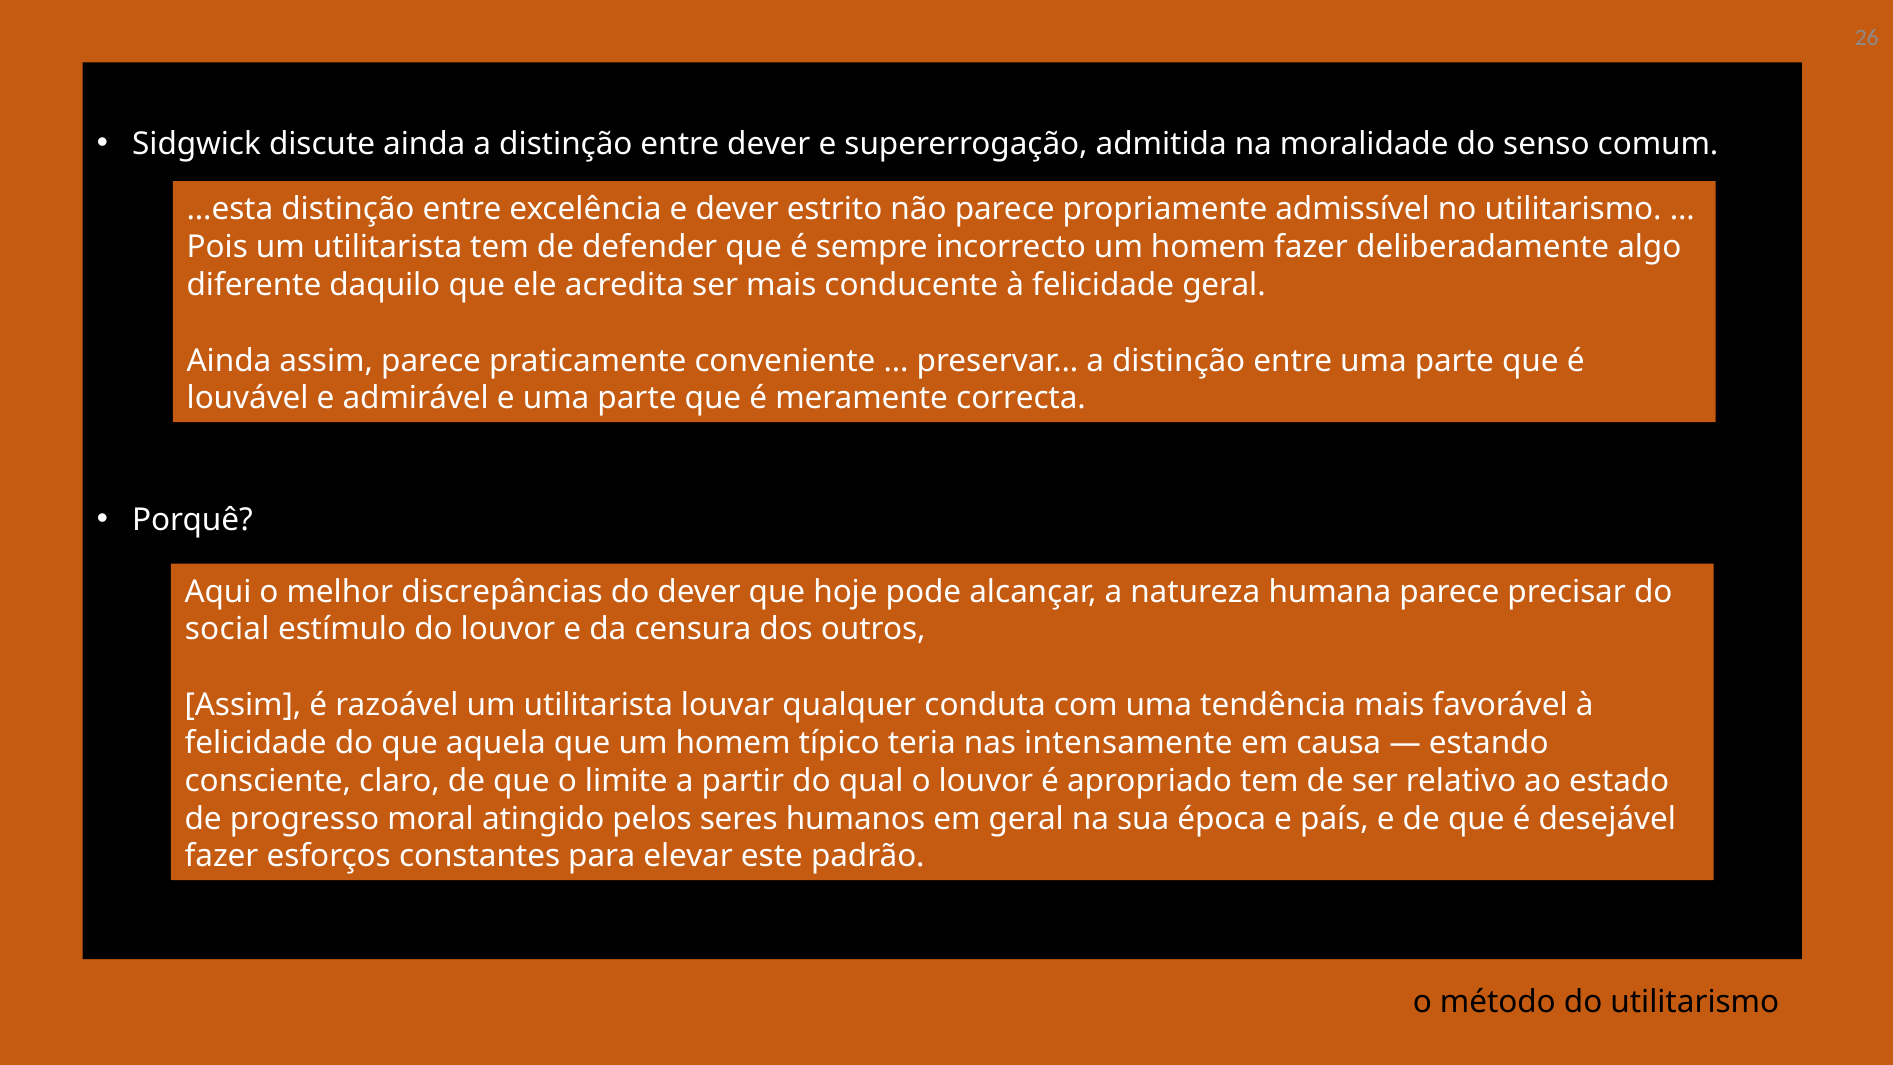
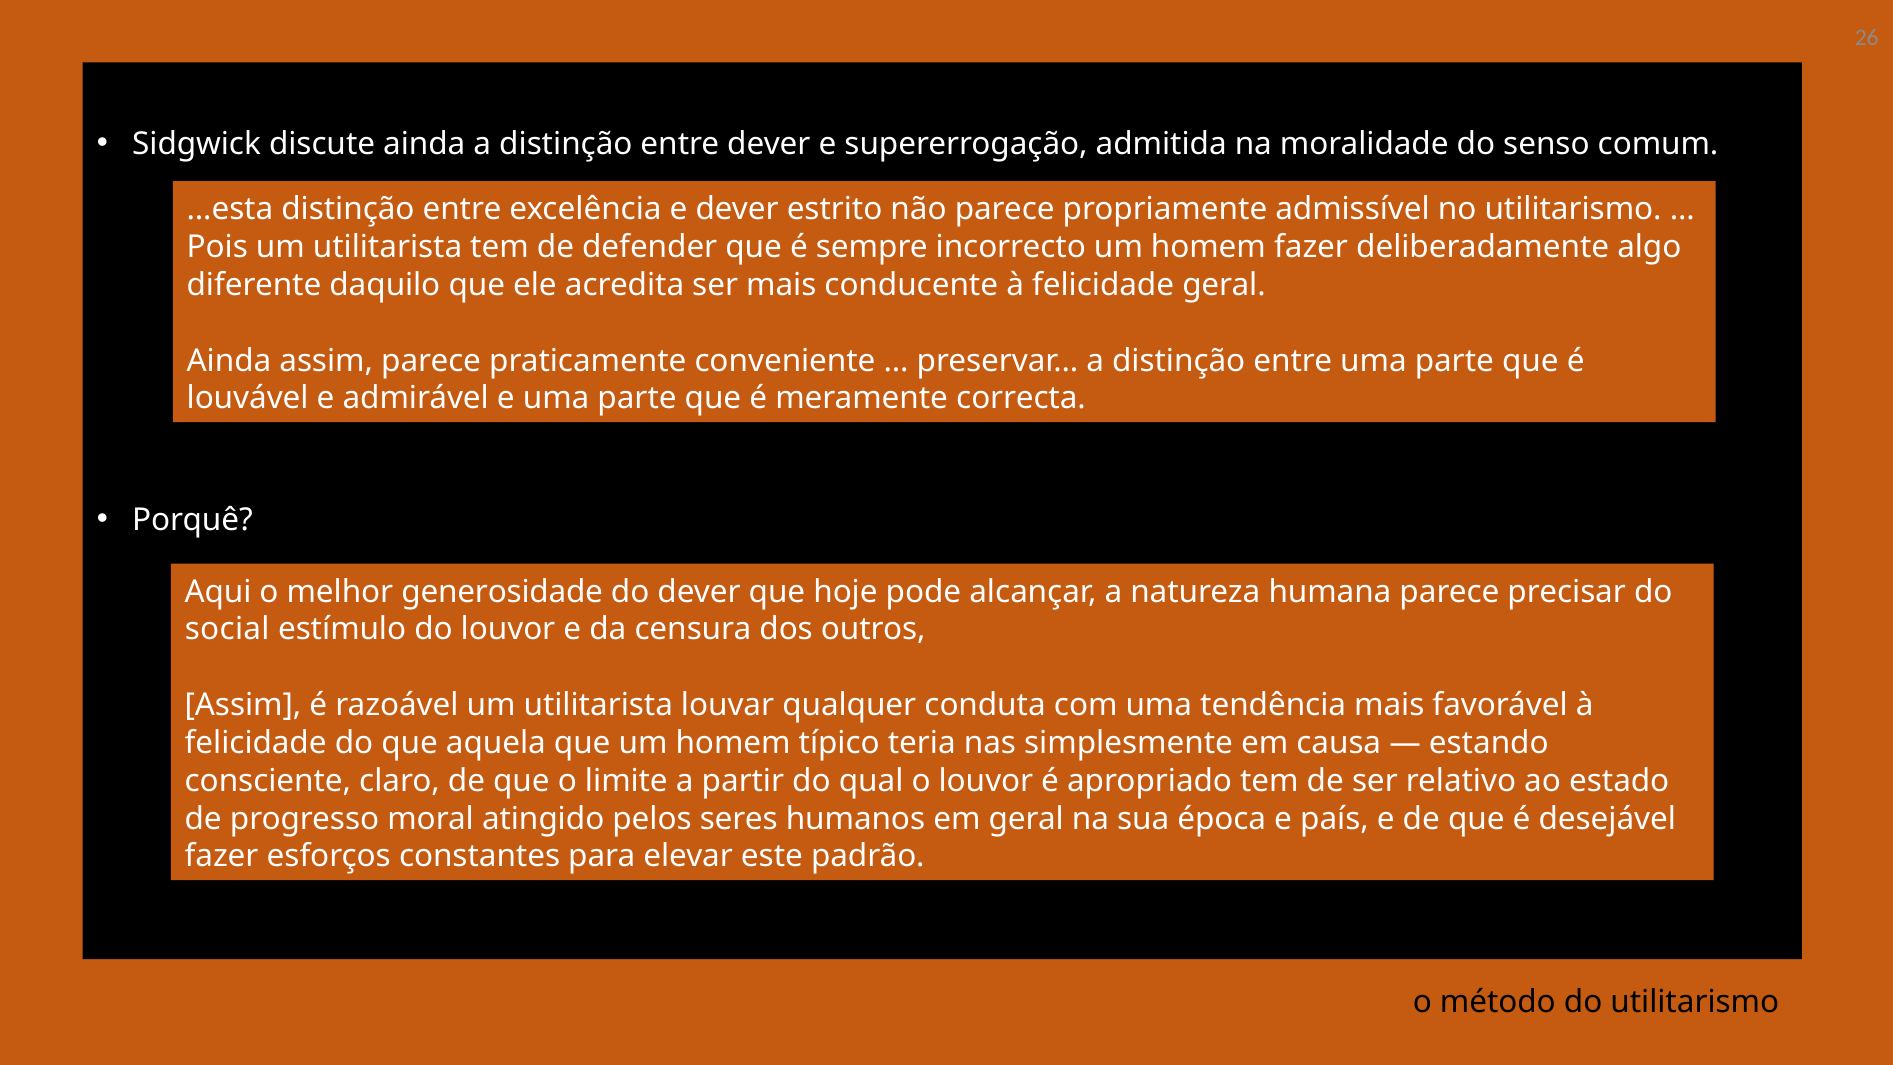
discrepâncias: discrepâncias -> generosidade (502, 592)
intensamente: intensamente -> simplesmente (1129, 743)
